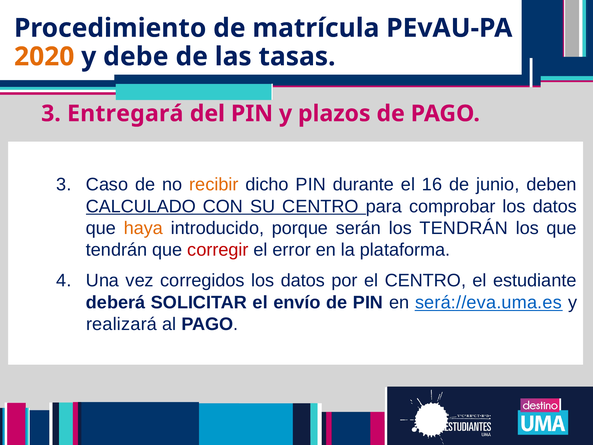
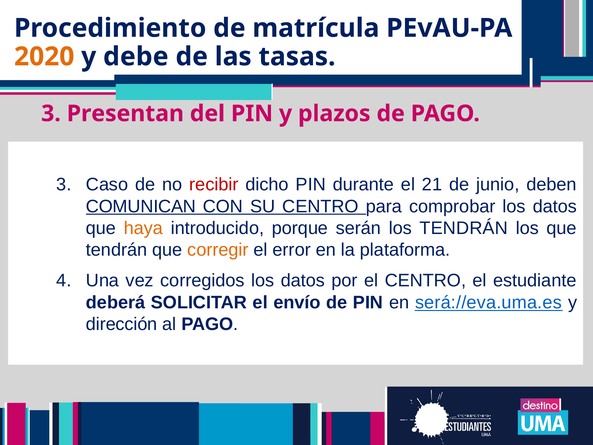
Entregará: Entregará -> Presentan (125, 114)
recibir colour: orange -> red (214, 185)
16: 16 -> 21 (432, 185)
CALCULADO: CALCULADO -> COMUNICAN (141, 206)
corregir colour: red -> orange (218, 250)
realizará: realizará -> dirección (122, 324)
